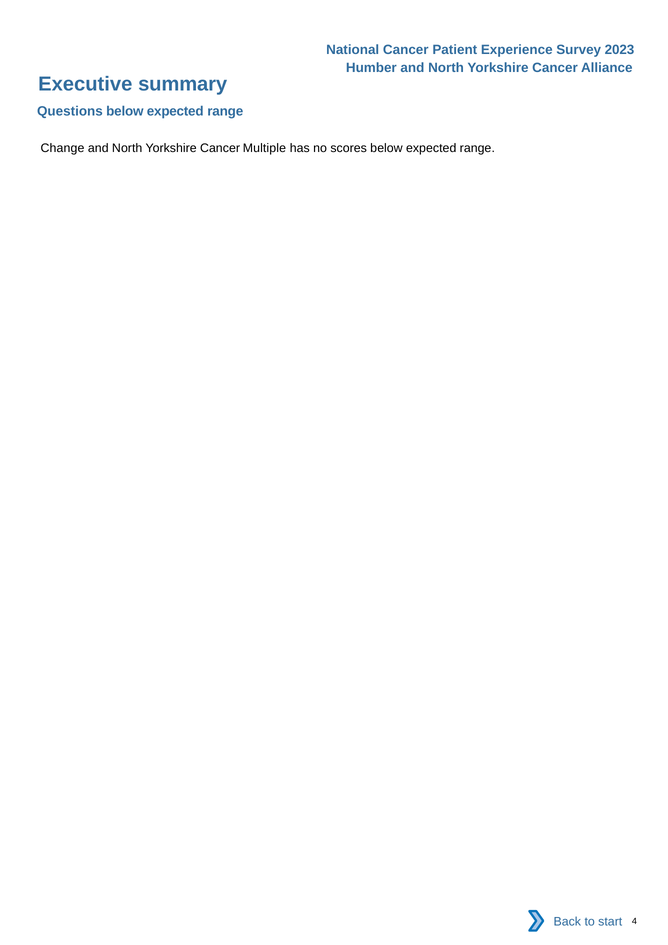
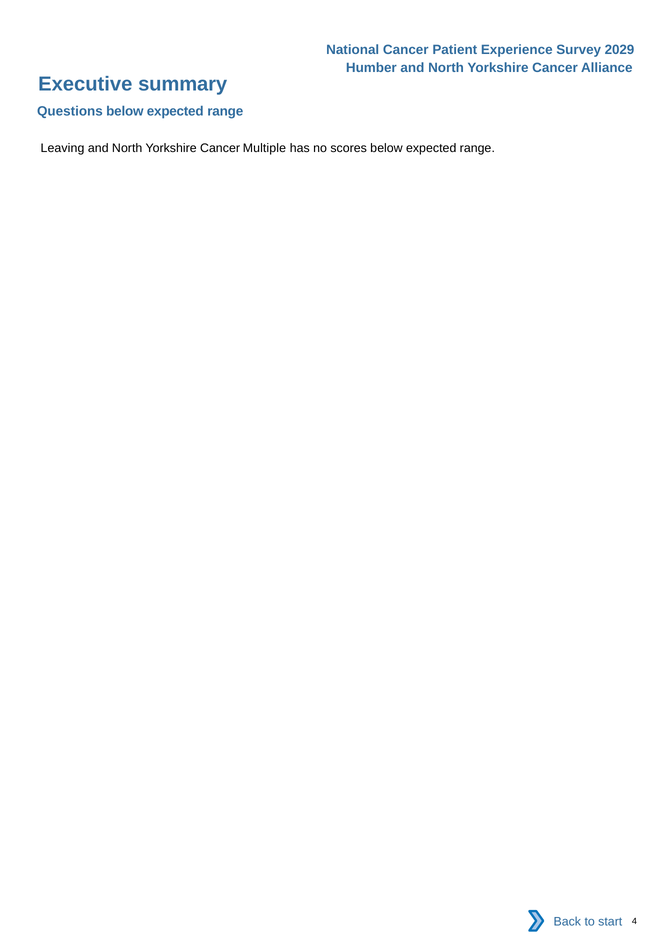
2023: 2023 -> 2029 (619, 50)
Change: Change -> Leaving (62, 148)
